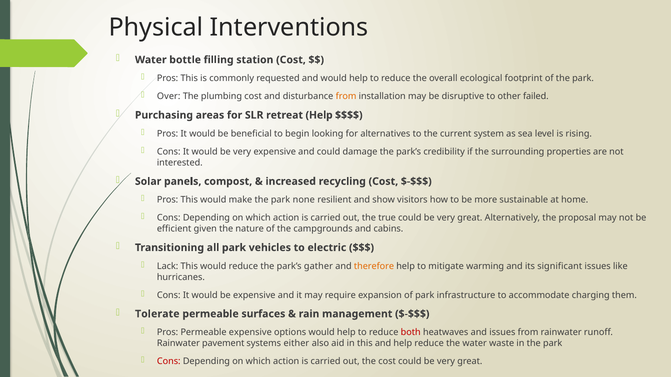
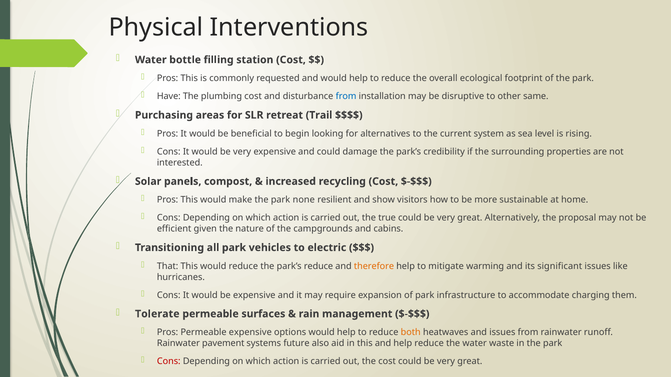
Over: Over -> Have (169, 96)
from colour: orange -> blue (346, 96)
failed: failed -> same (536, 96)
retreat Help: Help -> Trail (319, 115)
Lack: Lack -> That (168, 267)
park’s gather: gather -> reduce (319, 267)
both colour: red -> orange (411, 333)
either: either -> future (296, 344)
